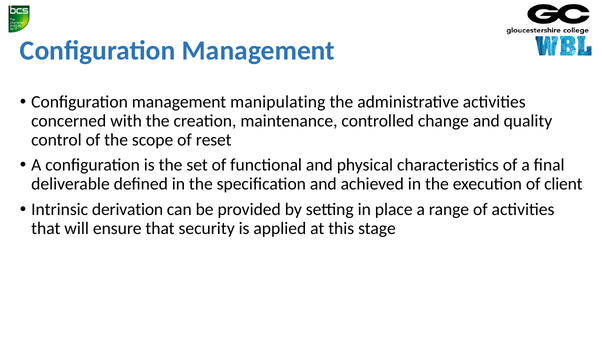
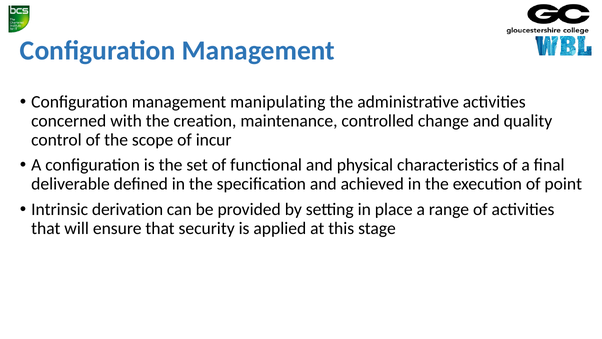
reset: reset -> incur (214, 140)
client: client -> point (563, 184)
